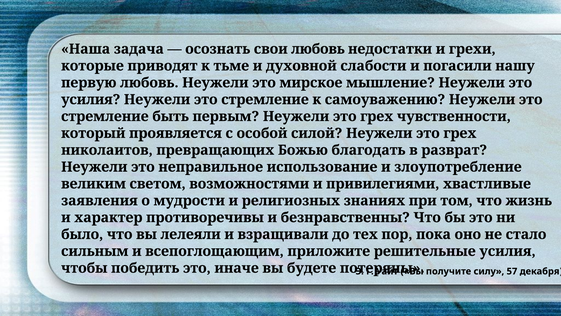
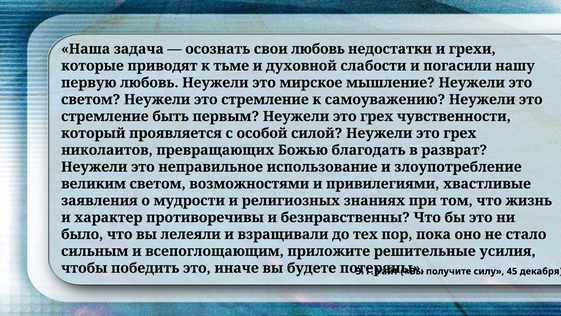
усилия: усилия -> светом (91, 99)
57: 57 -> 45 (512, 271)
